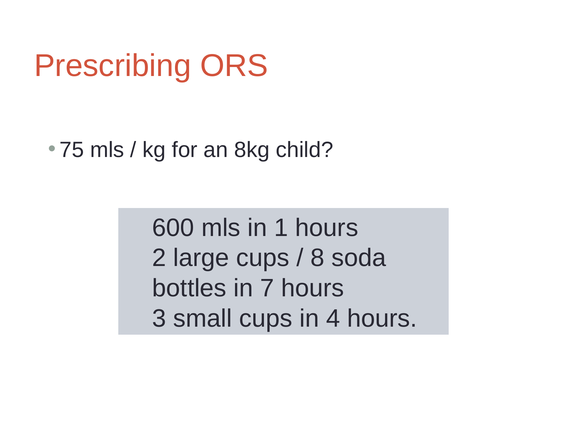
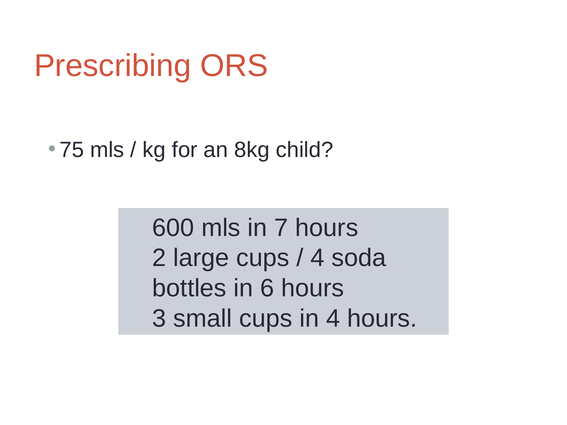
1: 1 -> 7 (281, 228)
8: 8 -> 4 (318, 258)
7: 7 -> 6 (267, 288)
